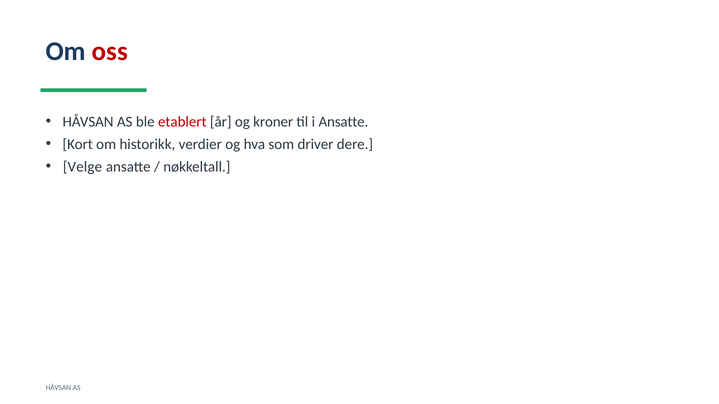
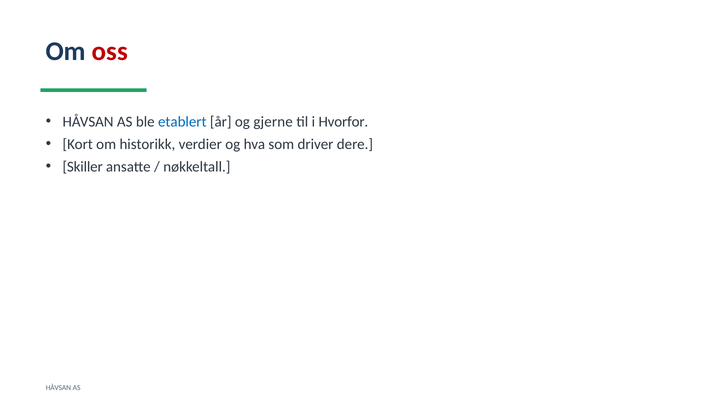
etablert colour: red -> blue (182, 122)
kroner: kroner -> gjerne (273, 122)
i Ansatte: Ansatte -> Hvorfor (343, 122)
Velge: Velge -> Skiller (83, 167)
